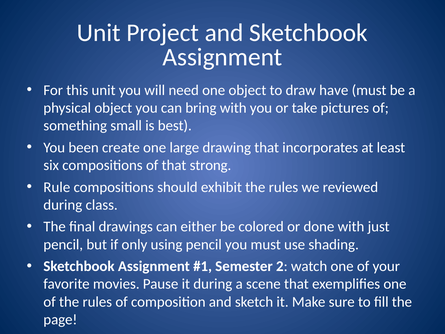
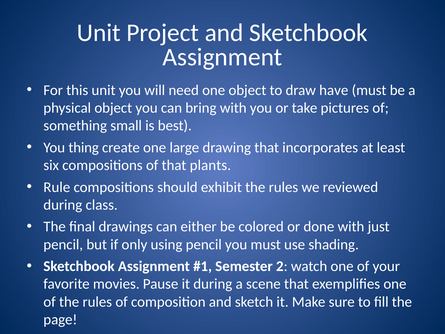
been: been -> thing (84, 147)
strong: strong -> plants (210, 165)
